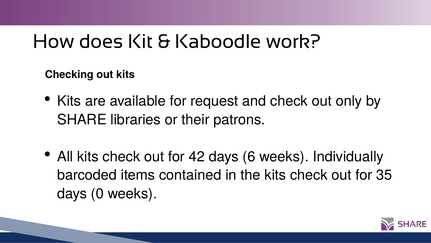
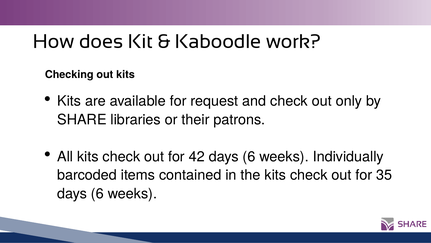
0: 0 -> 6 (97, 193)
